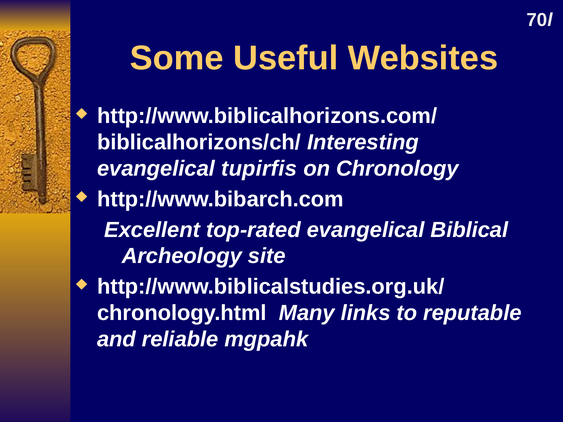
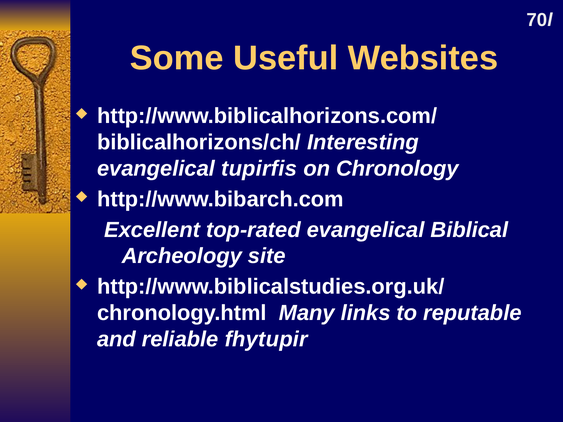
mgpahk: mgpahk -> fhytupir (266, 339)
